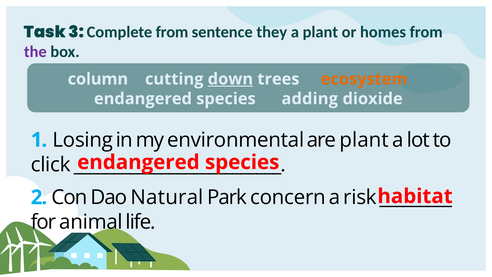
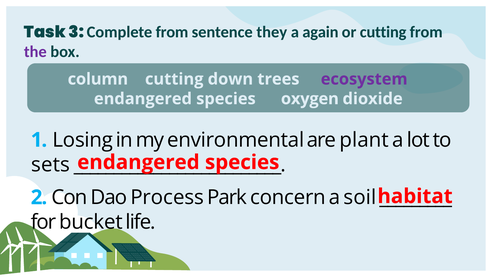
a plant: plant -> again (320, 32)
or homes: homes -> cutting (383, 32)
down underline: present -> none (230, 79)
ecosystem colour: orange -> purple (364, 79)
adding: adding -> oxygen (310, 99)
click: click -> sets (51, 164)
Natural: Natural -> Process (167, 197)
risk: risk -> soil (360, 197)
animal: animal -> bucket (91, 222)
